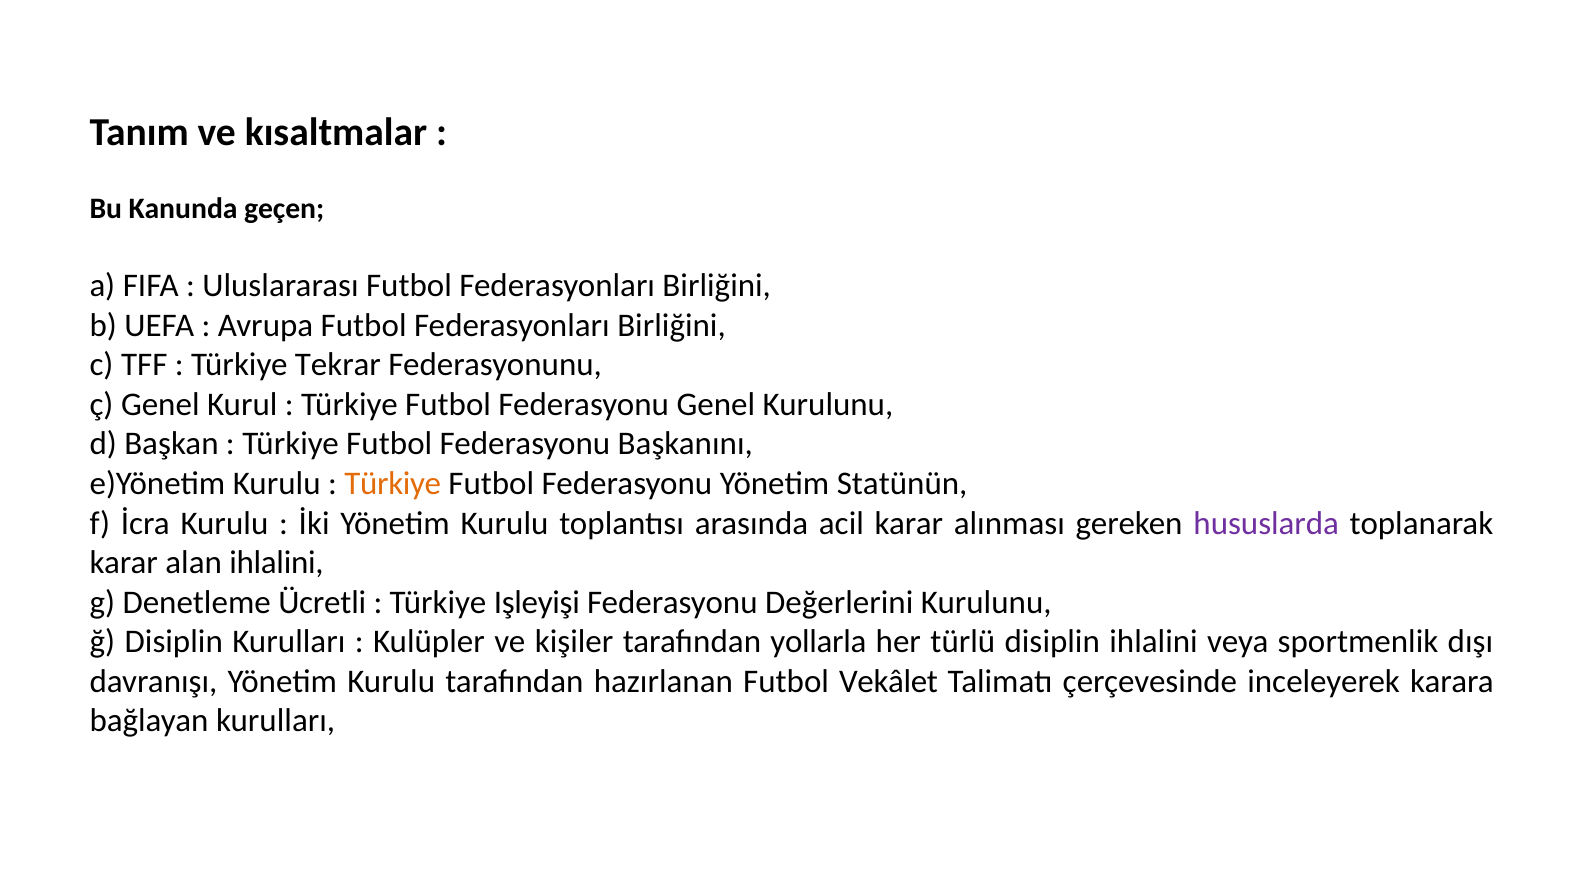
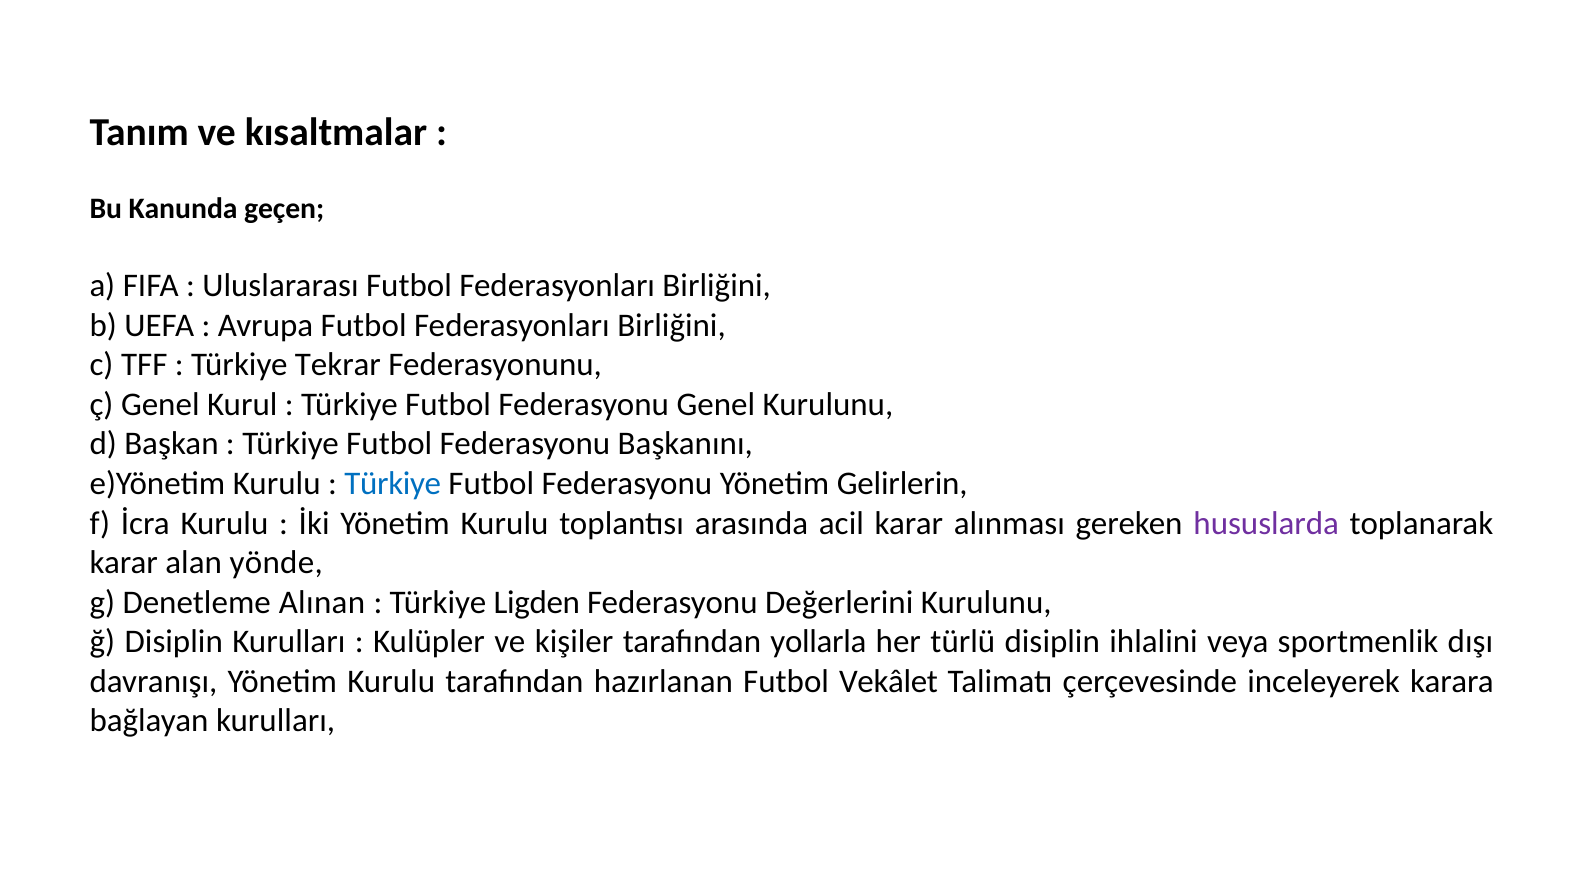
Türkiye colour: orange -> blue (393, 484)
Statünün: Statünün -> Gelirlerin (902, 484)
alan ihlalini: ihlalini -> yönde (276, 563)
Ücretli: Ücretli -> Alınan (322, 603)
Işleyişi: Işleyişi -> Ligden (537, 603)
